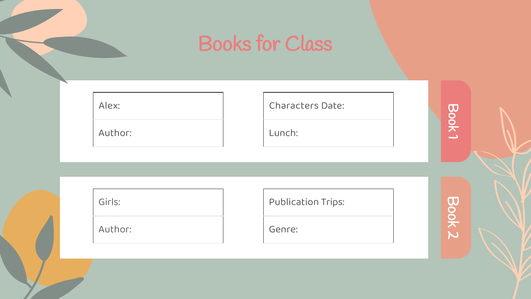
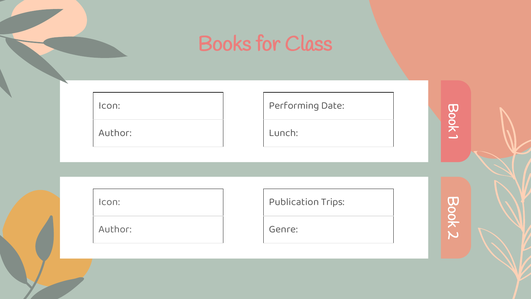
Alex: Alex -> Icon (109, 105)
Characters: Characters -> Performing (294, 105)
Girls: Girls -> Icon (109, 202)
